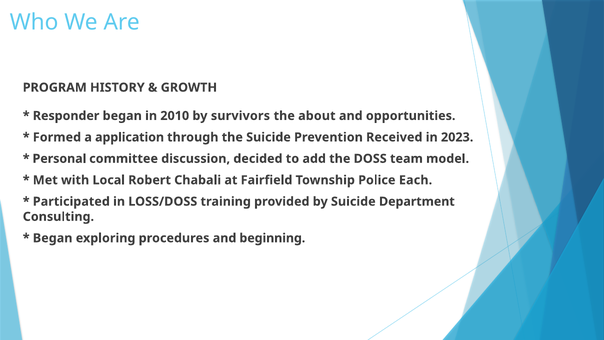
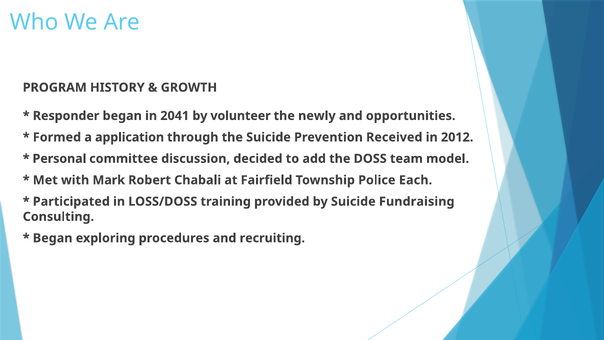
2010: 2010 -> 2041 (175, 116)
survivors: survivors -> volunteer (241, 116)
about: about -> newly (317, 116)
2023: 2023 -> 2012 (457, 137)
Local: Local -> Mark (109, 180)
Department: Department -> Fundraising (417, 201)
beginning: beginning -> recruiting (272, 238)
